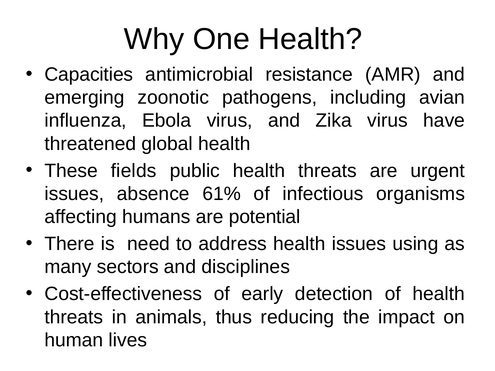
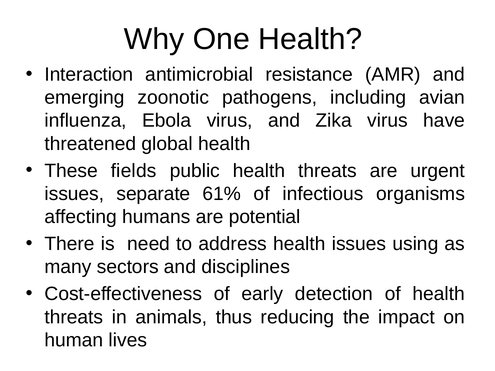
Capacities: Capacities -> Interaction (89, 75)
absence: absence -> separate (153, 194)
